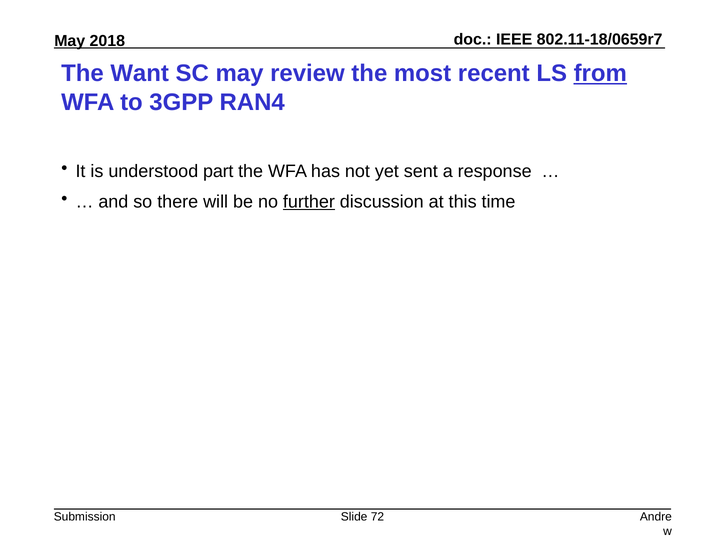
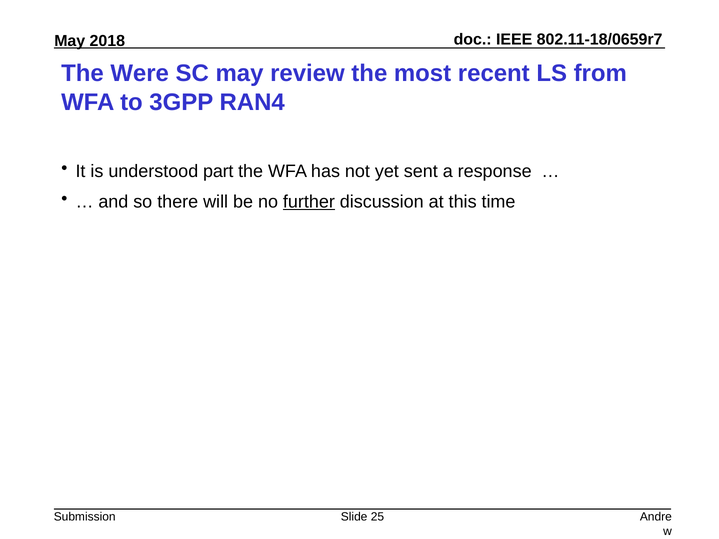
Want: Want -> Were (140, 74)
from underline: present -> none (600, 74)
72: 72 -> 25 (377, 517)
